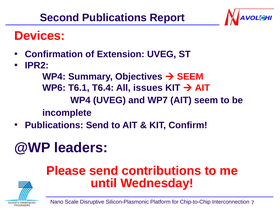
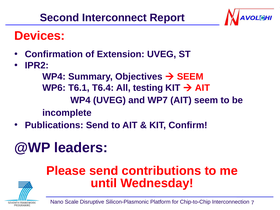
Second Publications: Publications -> Interconnect (114, 18)
issues: issues -> testing (148, 88)
